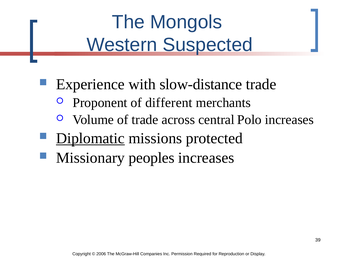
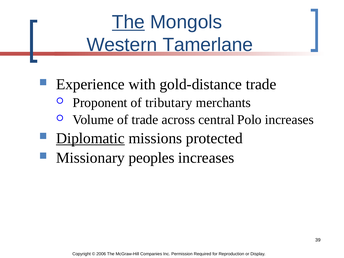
The underline: none -> present (128, 22)
Suspected: Suspected -> Tamerlane (208, 45)
slow-distance: slow-distance -> gold-distance (201, 84)
different: different -> tributary (169, 103)
